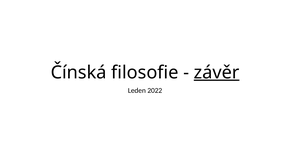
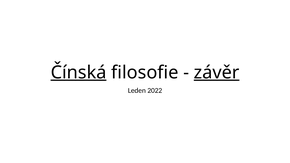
Čínská underline: none -> present (79, 72)
